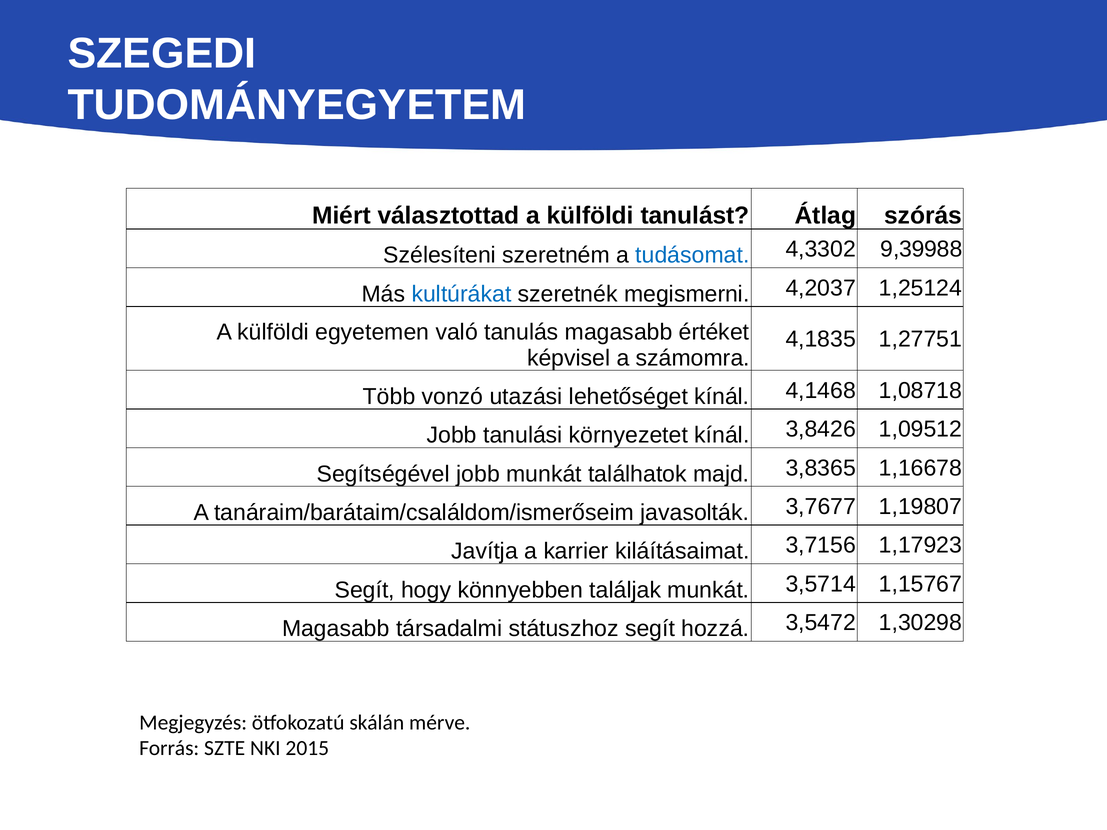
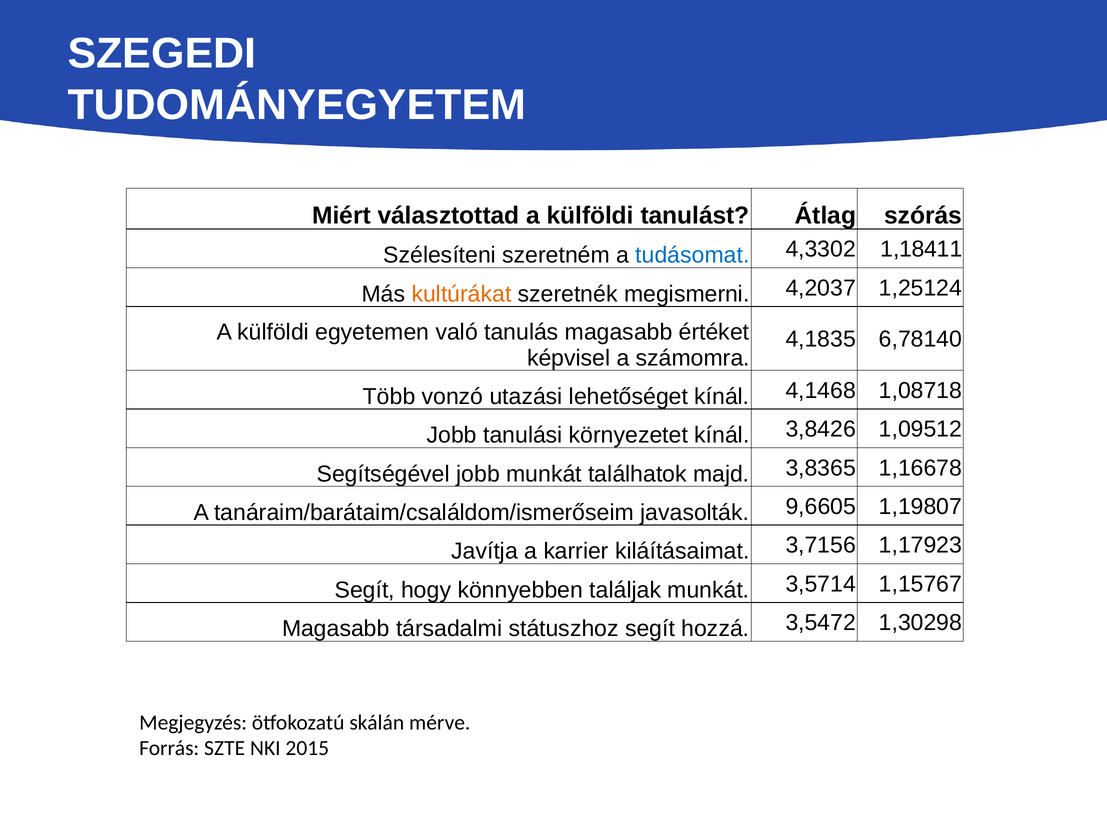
9,39988: 9,39988 -> 1,18411 (921, 249)
kultúrákat colour: blue -> orange (462, 294)
1,27751: 1,27751 -> 6,78140 (920, 339)
3,7677: 3,7677 -> 9,6605 (821, 507)
